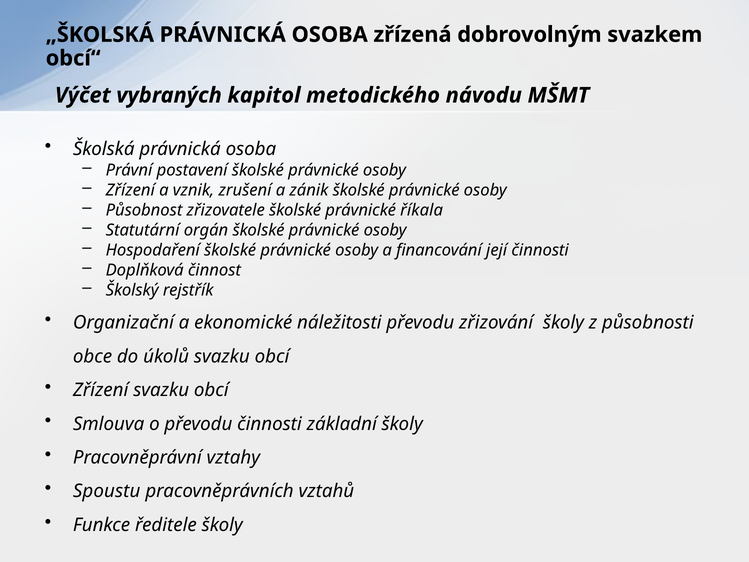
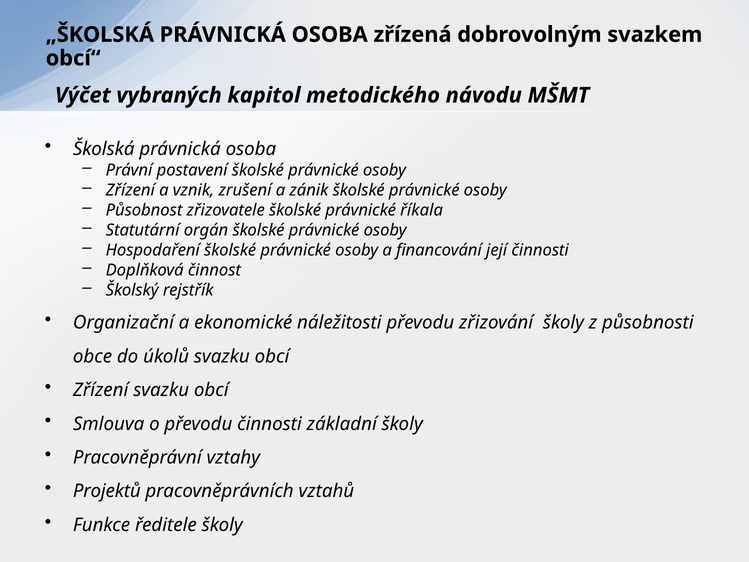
Spoustu: Spoustu -> Projektů (107, 491)
